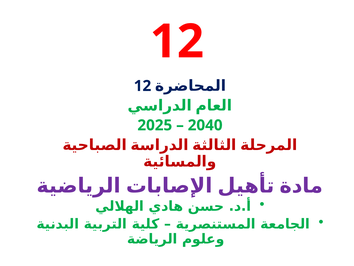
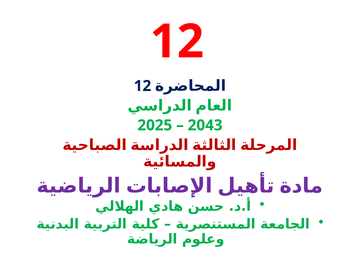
2040: 2040 -> 2043 (205, 125)
